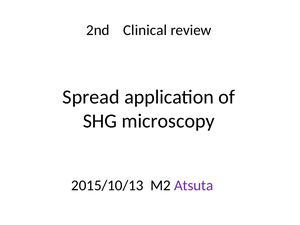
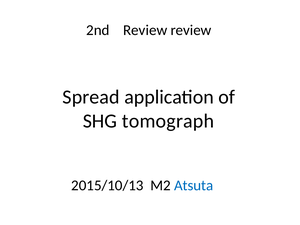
2nd Clinical: Clinical -> Review (145, 30)
microscopy: microscopy -> tomograph (168, 121)
Atsuta colour: purple -> blue (194, 186)
